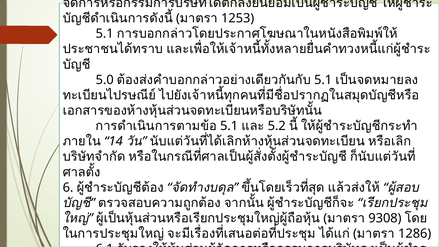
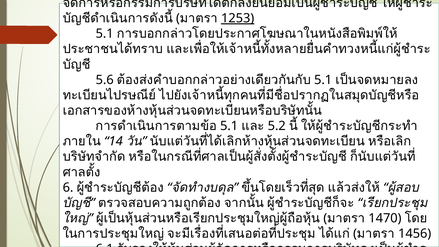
1253 underline: none -> present (238, 18)
5.0: 5.0 -> 5.6 (105, 80)
9308: 9308 -> 1470 (385, 218)
1286: 1286 -> 1456 (415, 234)
